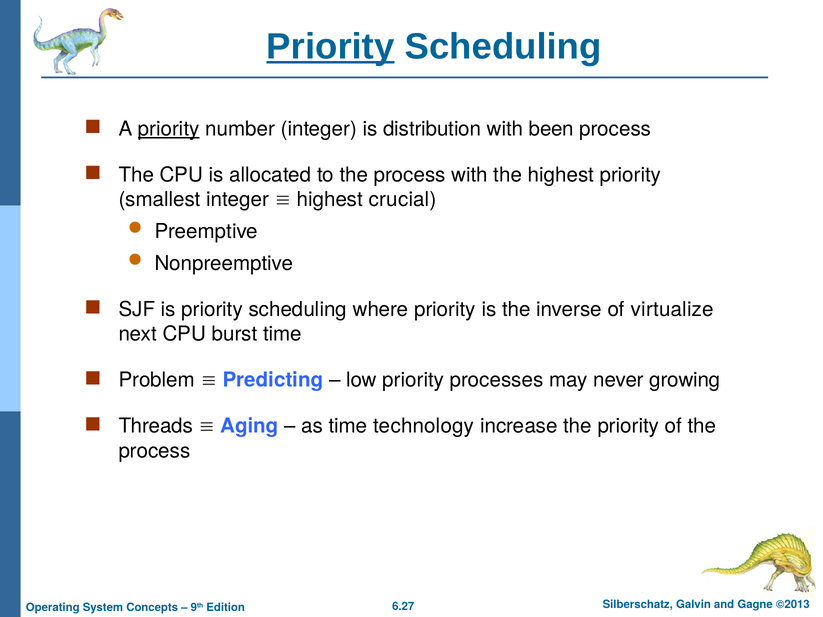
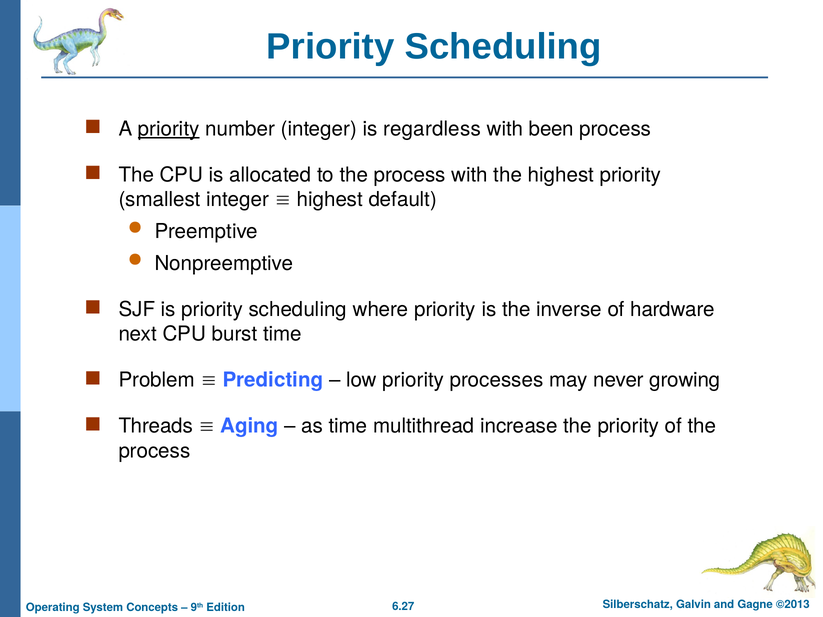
Priority underline: present -> none (330, 46)
distribution: distribution -> regardless (432, 129)
crucial: crucial -> default (403, 200)
virtualize: virtualize -> hardware (673, 309)
technology: technology -> multithread (424, 426)
